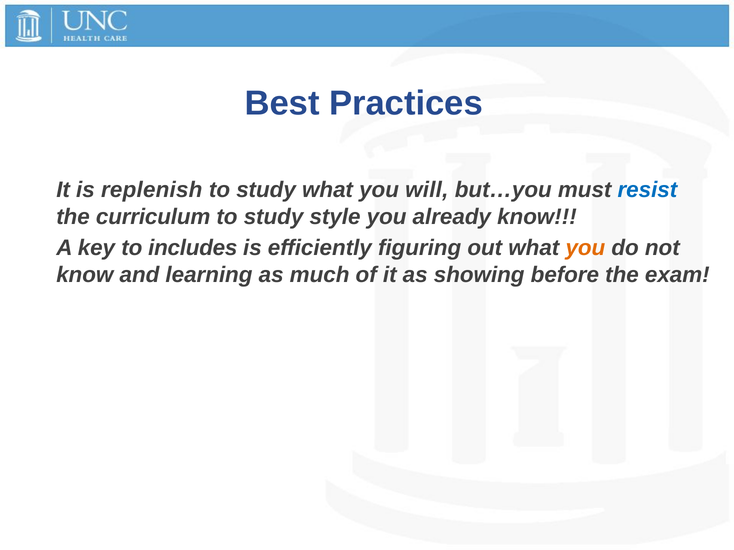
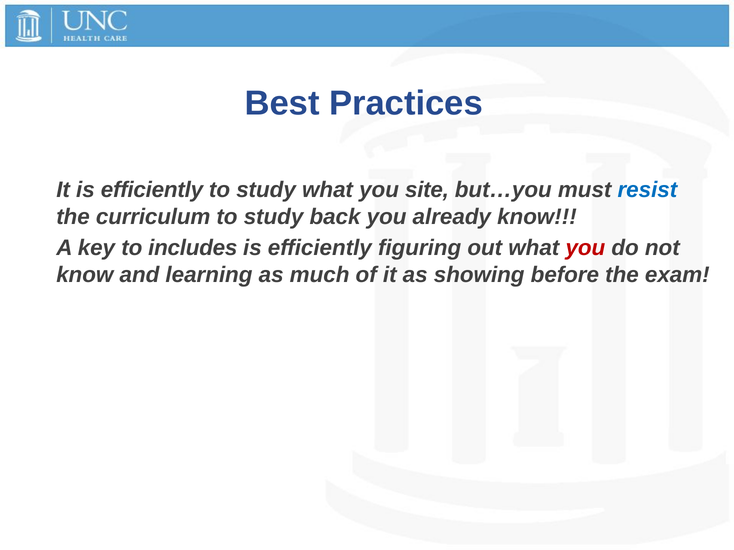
It is replenish: replenish -> efficiently (152, 190)
will: will -> site (427, 190)
style: style -> back (335, 217)
you colour: orange -> red (585, 248)
